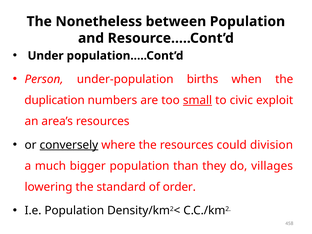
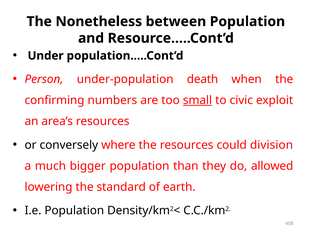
births: births -> death (203, 79)
duplication: duplication -> confirming (55, 100)
conversely underline: present -> none (69, 145)
villages: villages -> allowed (272, 166)
order: order -> earth (179, 187)
